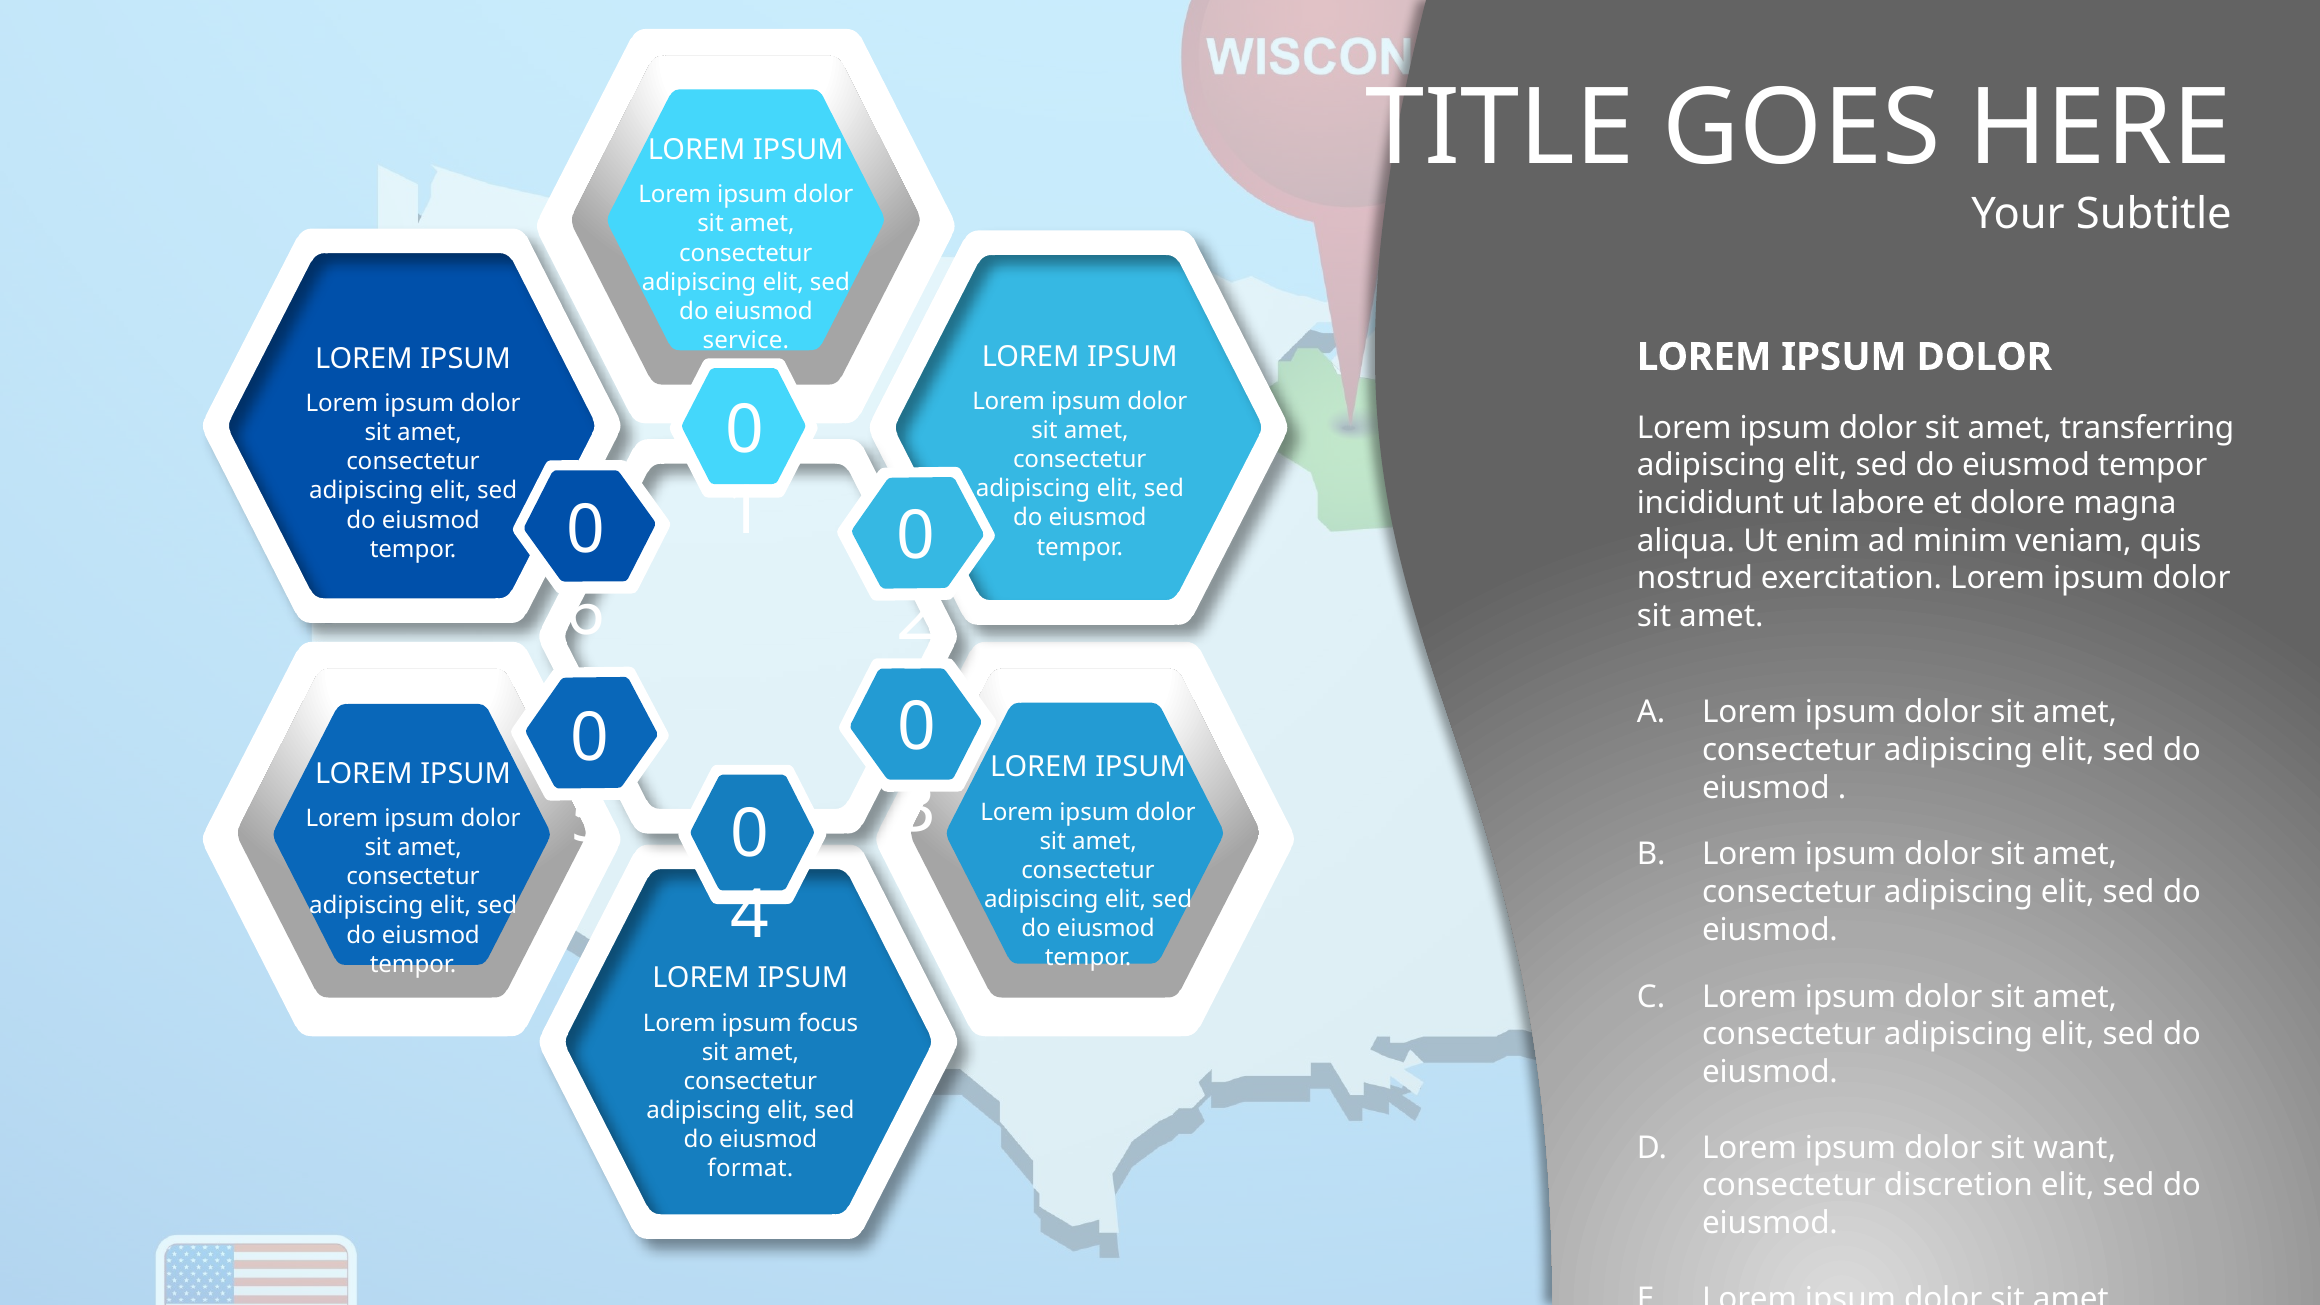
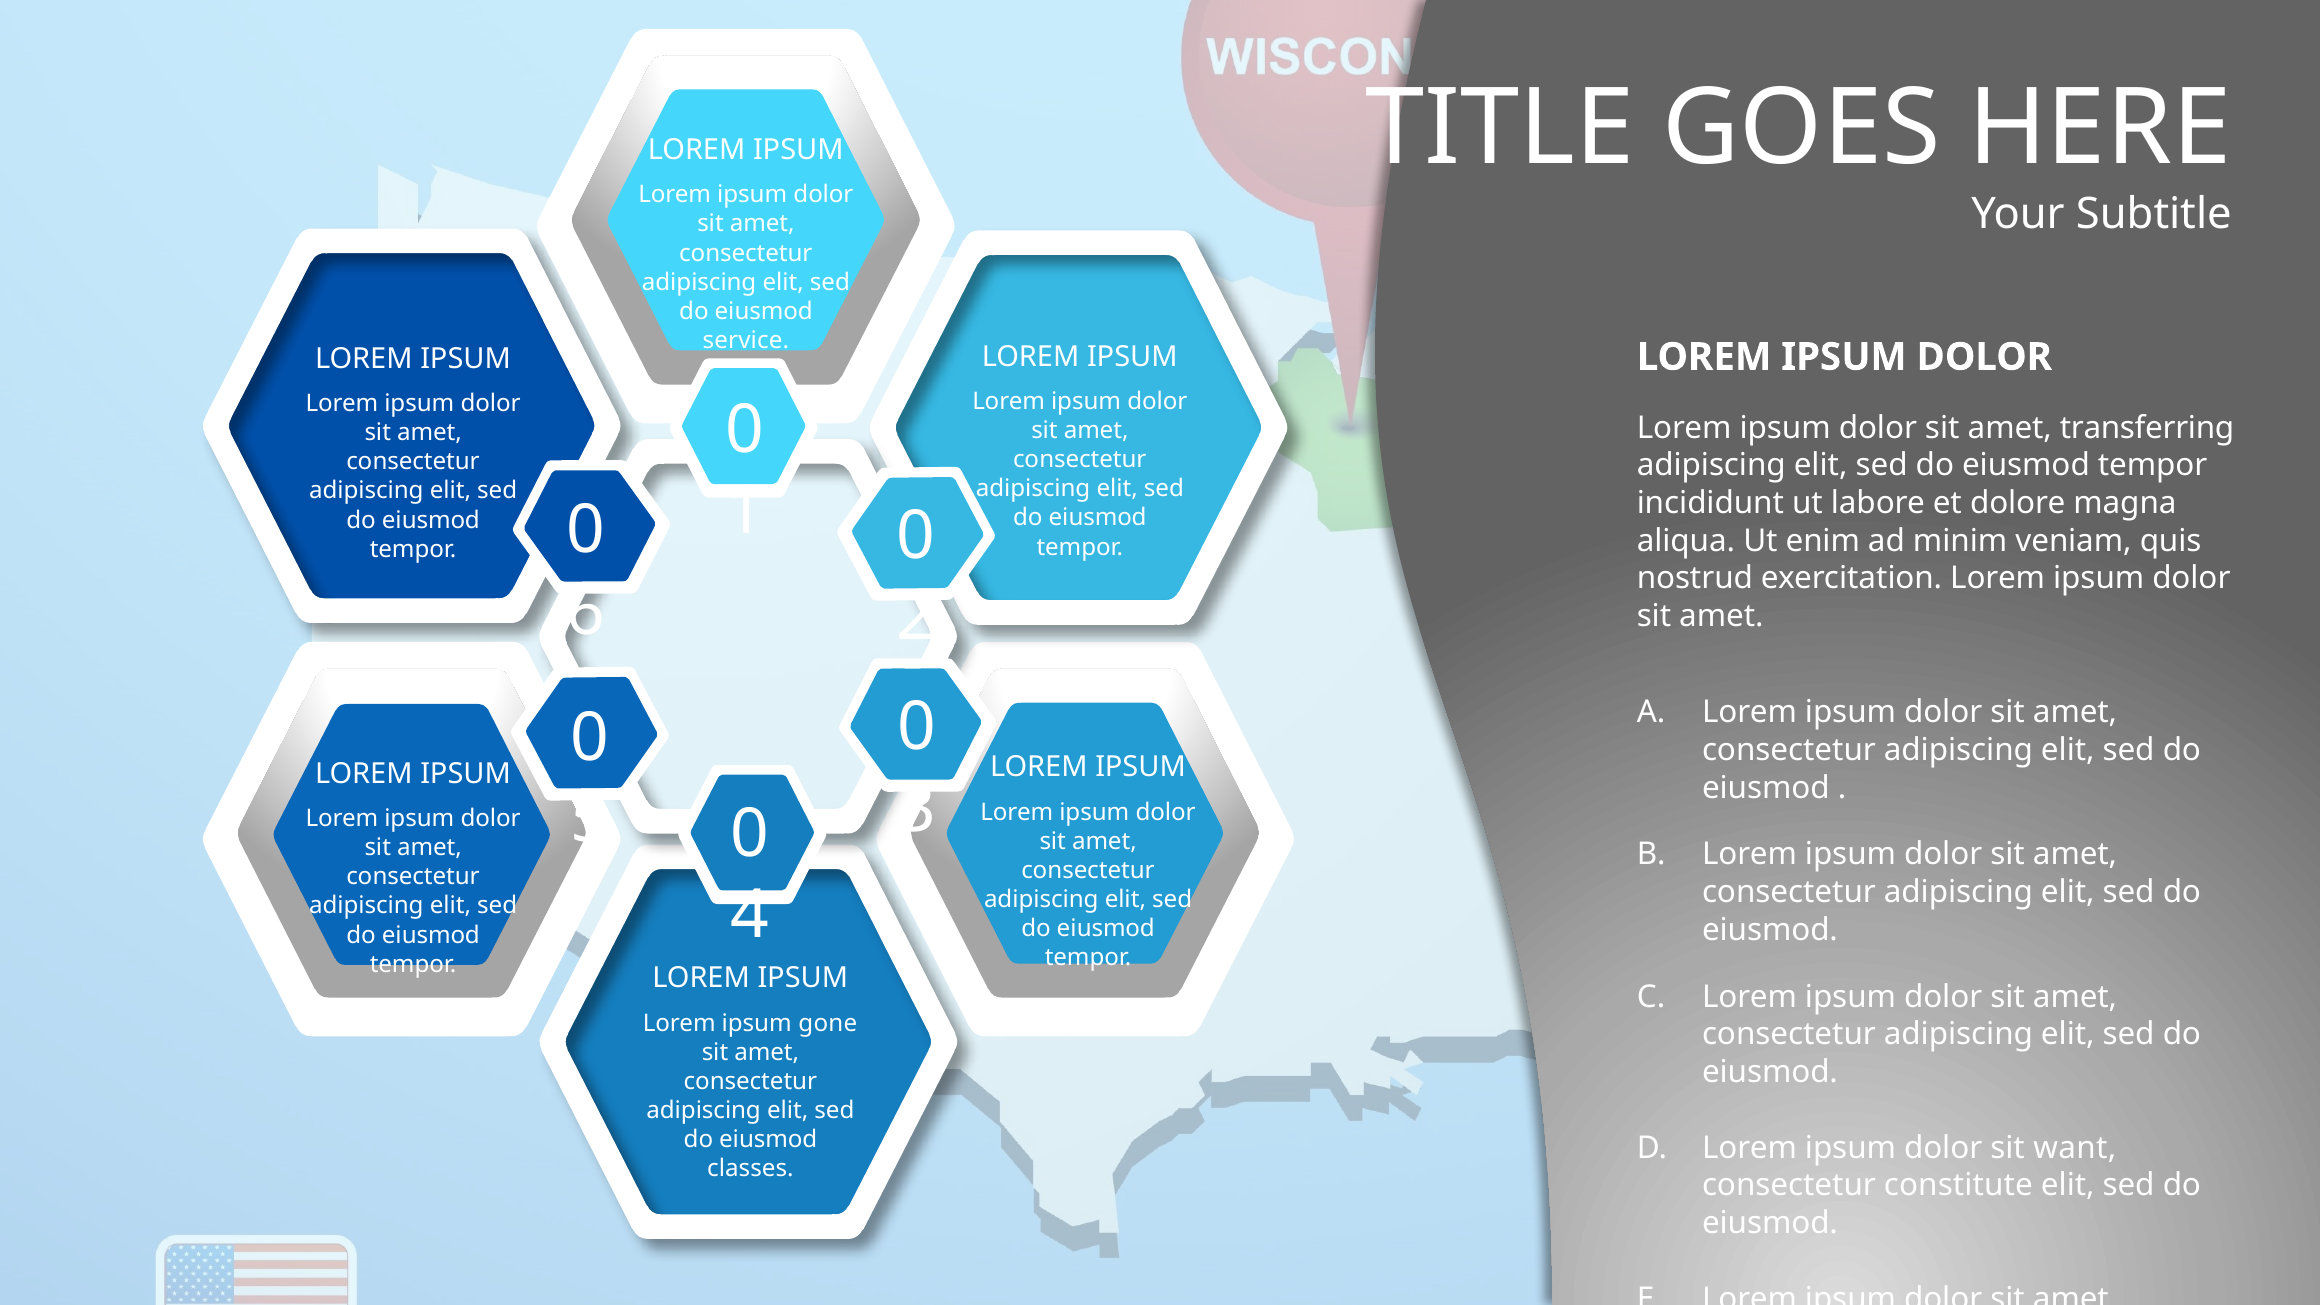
focus: focus -> gone (828, 1023)
format: format -> classes (750, 1168)
discretion: discretion -> constitute (1958, 1185)
